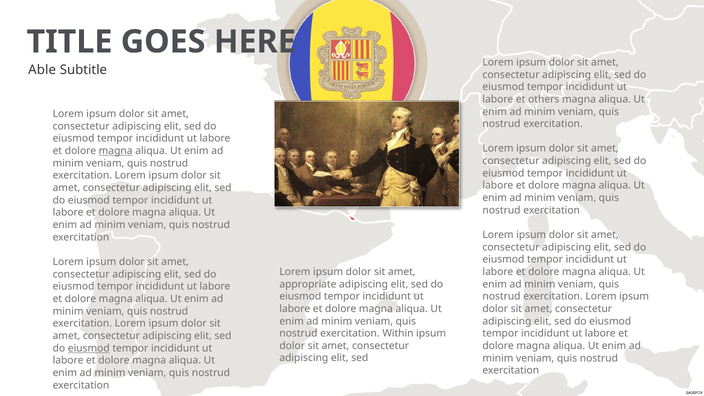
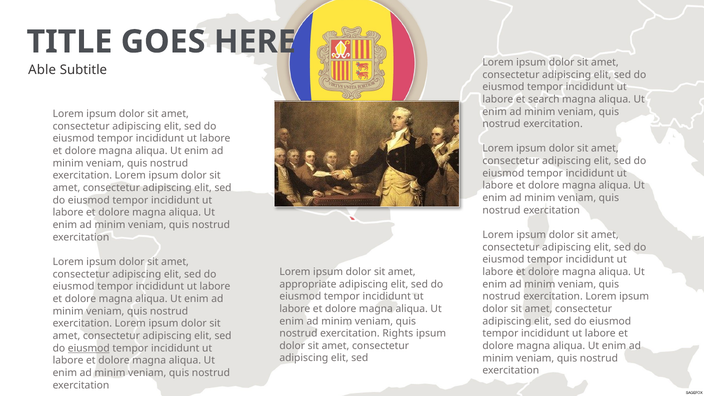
others: others -> search (544, 99)
magna underline: present -> none (116, 151)
Within: Within -> Rights (398, 333)
